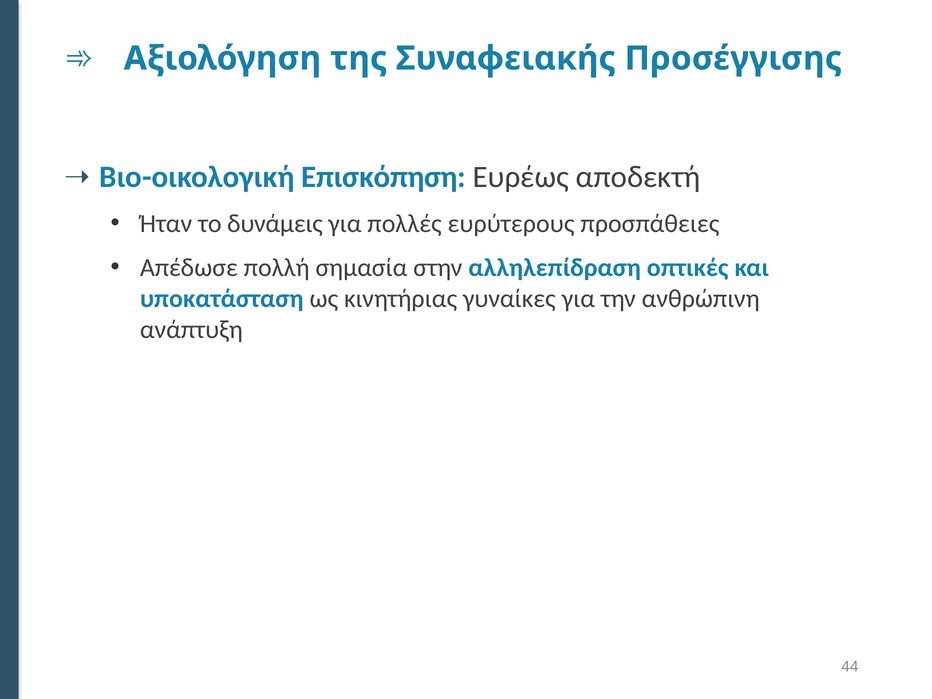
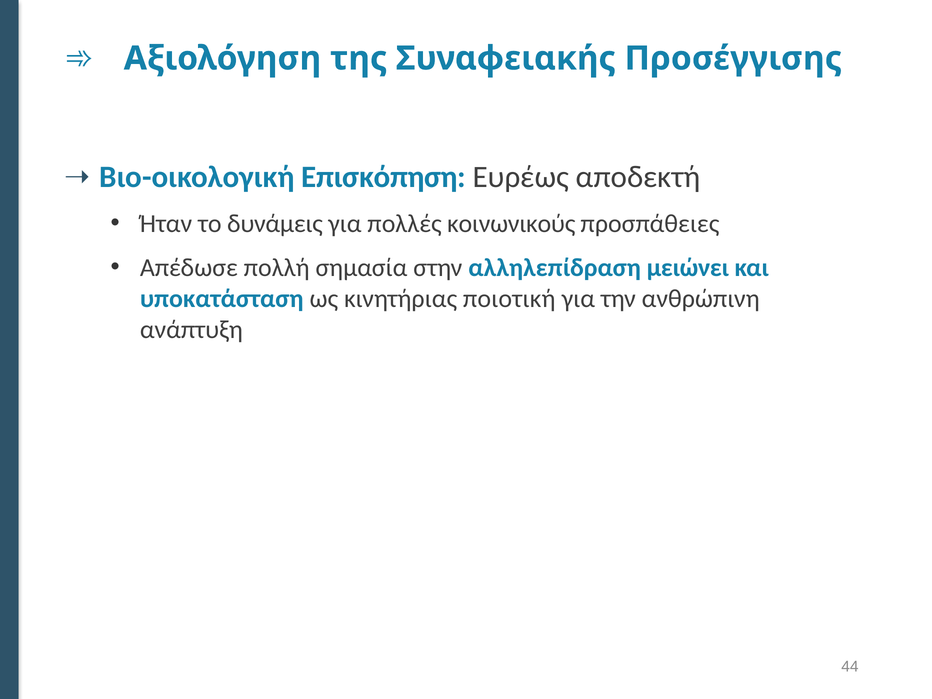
ευρύτερους: ευρύτερους -> κοινωνικούς (511, 224)
οπτικές: οπτικές -> μειώνει (688, 268)
γυναίκες: γυναίκες -> ποιοτική (509, 299)
